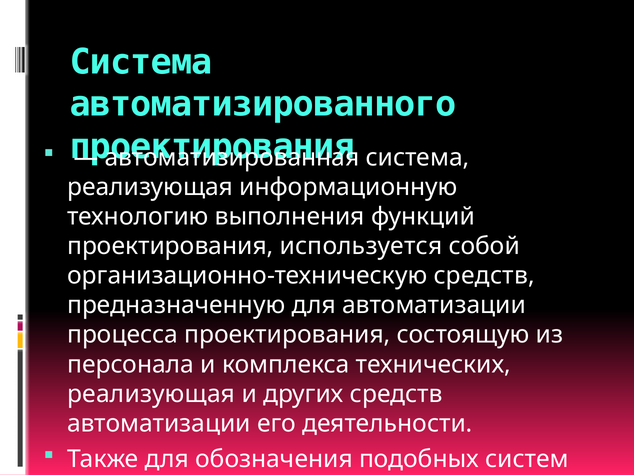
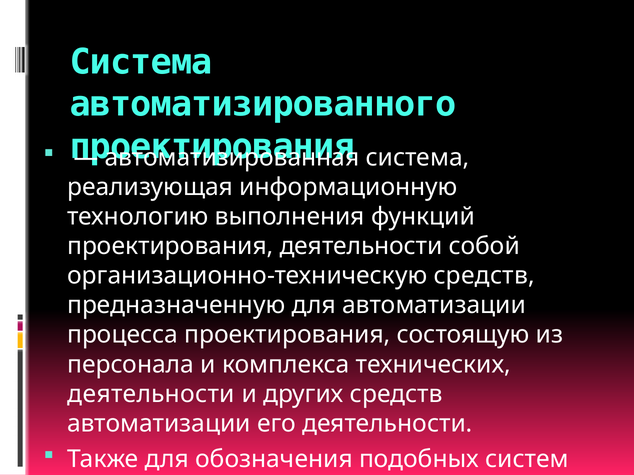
проектирования используется: используется -> деятельности (361, 246)
реализующая: реализующая -> деятельности (151, 394)
